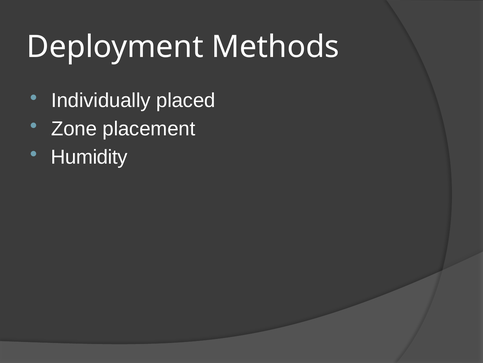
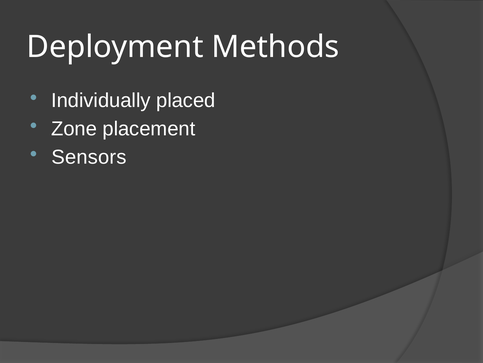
Humidity: Humidity -> Sensors (89, 157)
